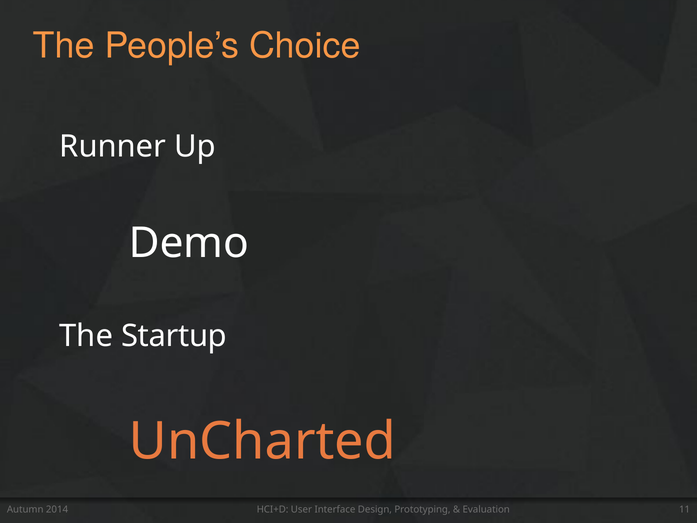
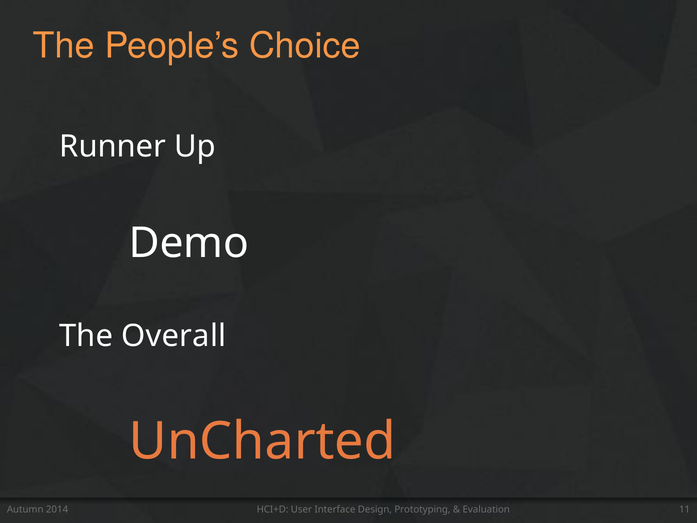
Startup: Startup -> Overall (174, 336)
